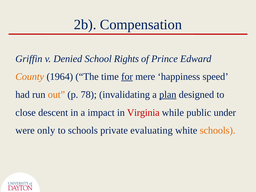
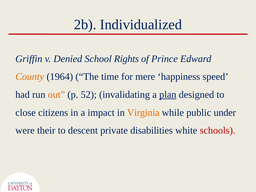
Compensation: Compensation -> Individualized (141, 25)
for underline: present -> none (127, 77)
78: 78 -> 52 (89, 95)
descent: descent -> citizens (53, 113)
Virginia colour: red -> orange (143, 113)
only: only -> their (46, 130)
to schools: schools -> descent (83, 130)
evaluating: evaluating -> disabilities (152, 130)
schools colour: orange -> red (218, 130)
